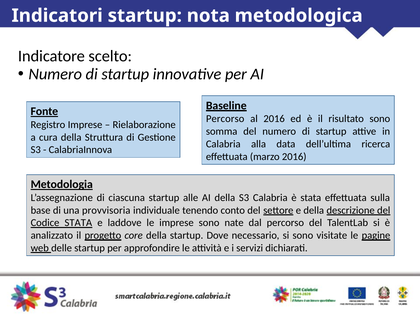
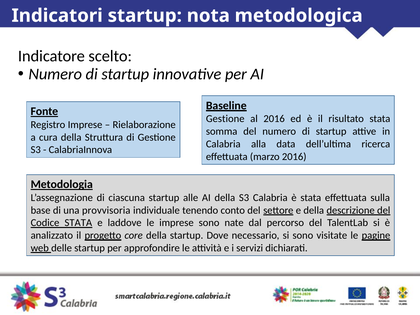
Percorso: Percorso -> Gestione (225, 119)
risultato sono: sono -> stata (380, 119)
